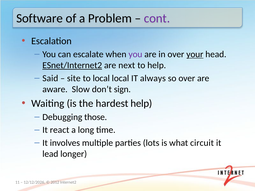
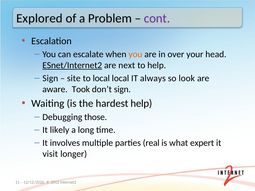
Software: Software -> Explored (39, 18)
you colour: purple -> orange (135, 54)
your underline: present -> none (195, 54)
Said: Said -> Sign (50, 78)
so over: over -> look (187, 78)
Slow: Slow -> Took (81, 89)
react: react -> likely (60, 130)
lots: lots -> real (151, 143)
circuit: circuit -> expert (202, 143)
lead: lead -> visit (50, 154)
